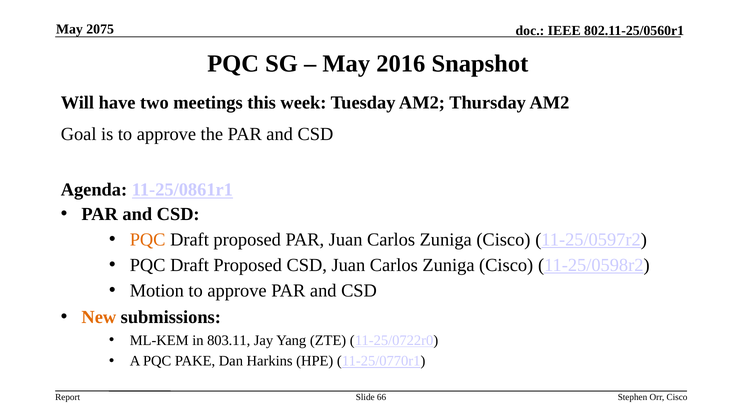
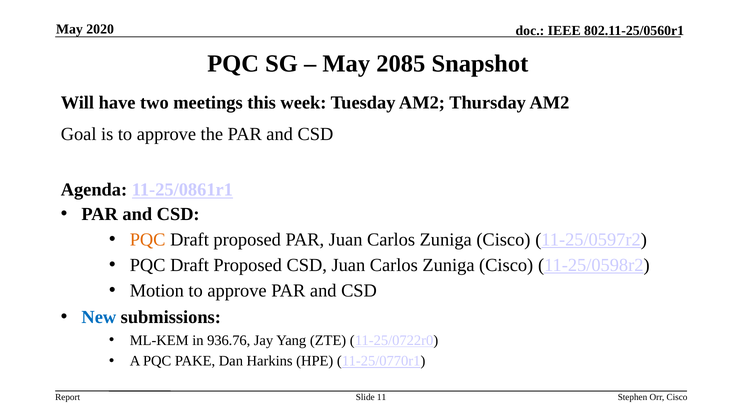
2075: 2075 -> 2020 (100, 29)
2016: 2016 -> 2085 (401, 64)
New colour: orange -> blue (99, 317)
803.11: 803.11 -> 936.76 (229, 340)
66: 66 -> 11 (382, 397)
